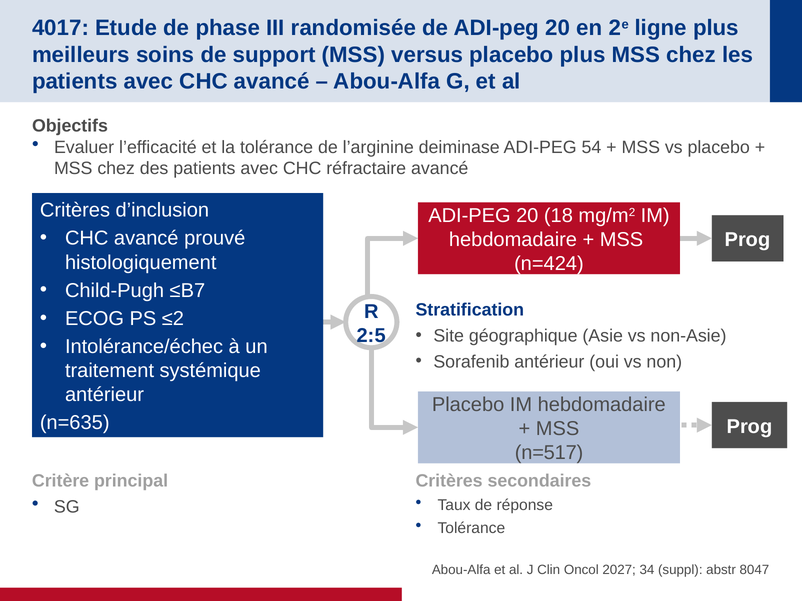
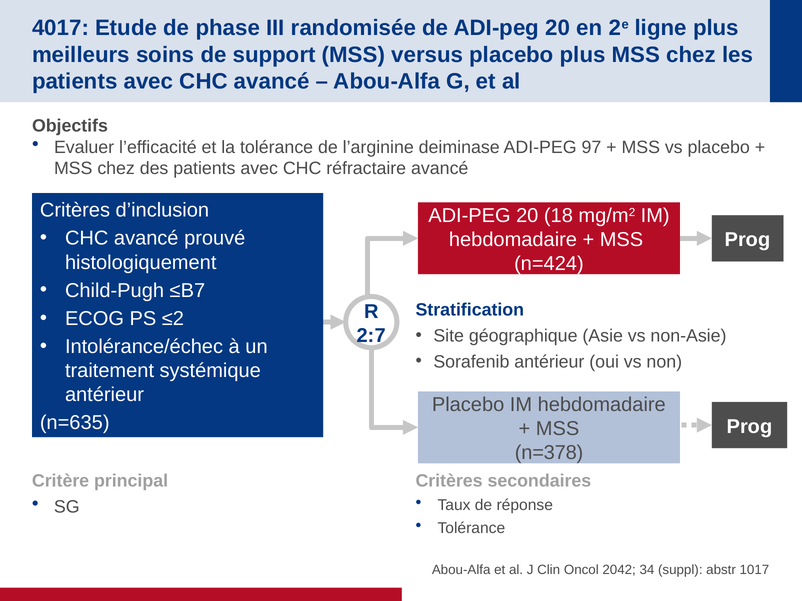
54: 54 -> 97 (591, 147)
2:5: 2:5 -> 2:7 (371, 336)
n=517: n=517 -> n=378 (549, 453)
2027: 2027 -> 2042 (619, 570)
8047: 8047 -> 1017 (754, 570)
